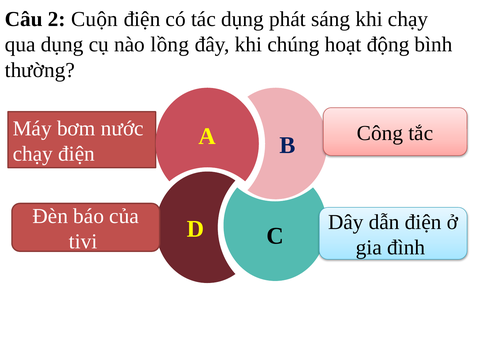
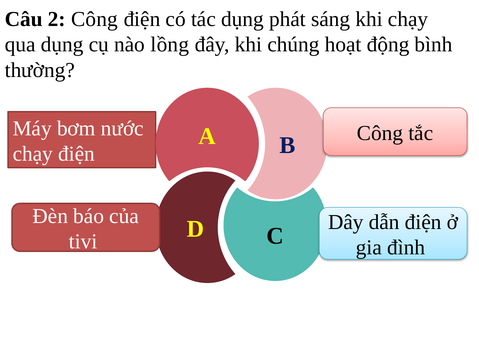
2 Cuộn: Cuộn -> Công (95, 19)
